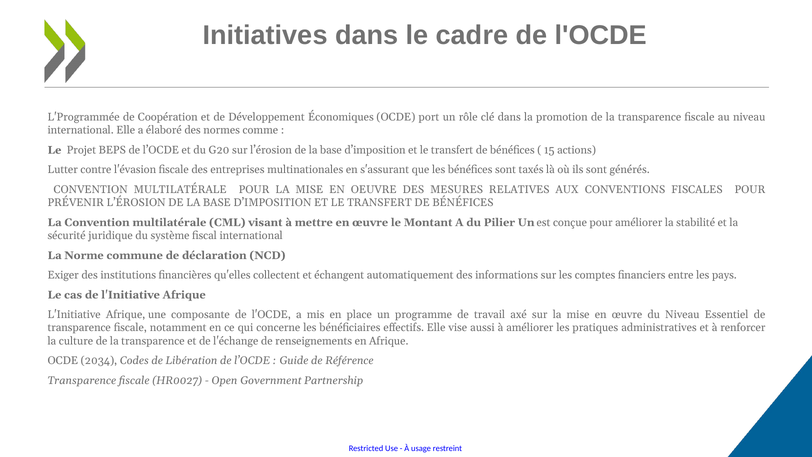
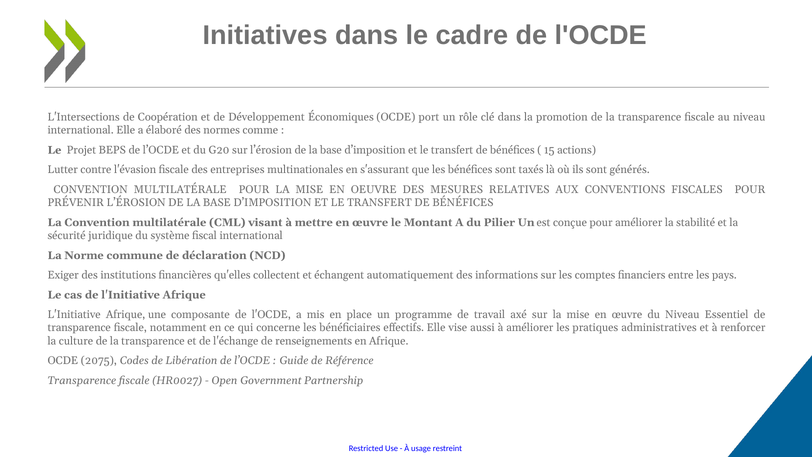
L'Programmée: L'Programmée -> L'Intersections (84, 117)
2034: 2034 -> 2075 (99, 360)
